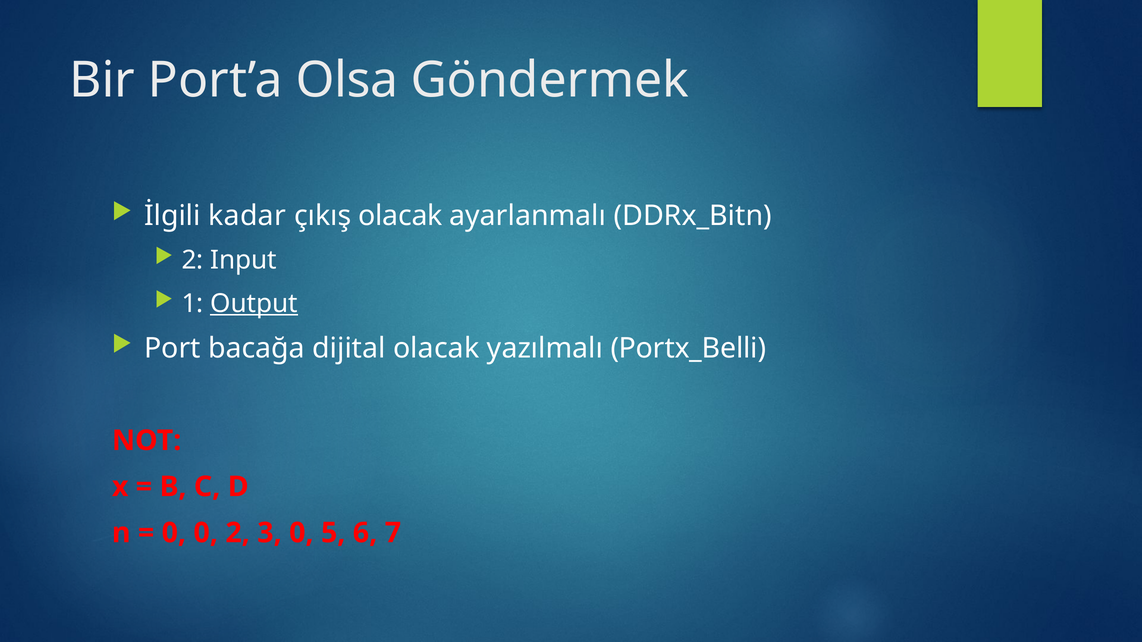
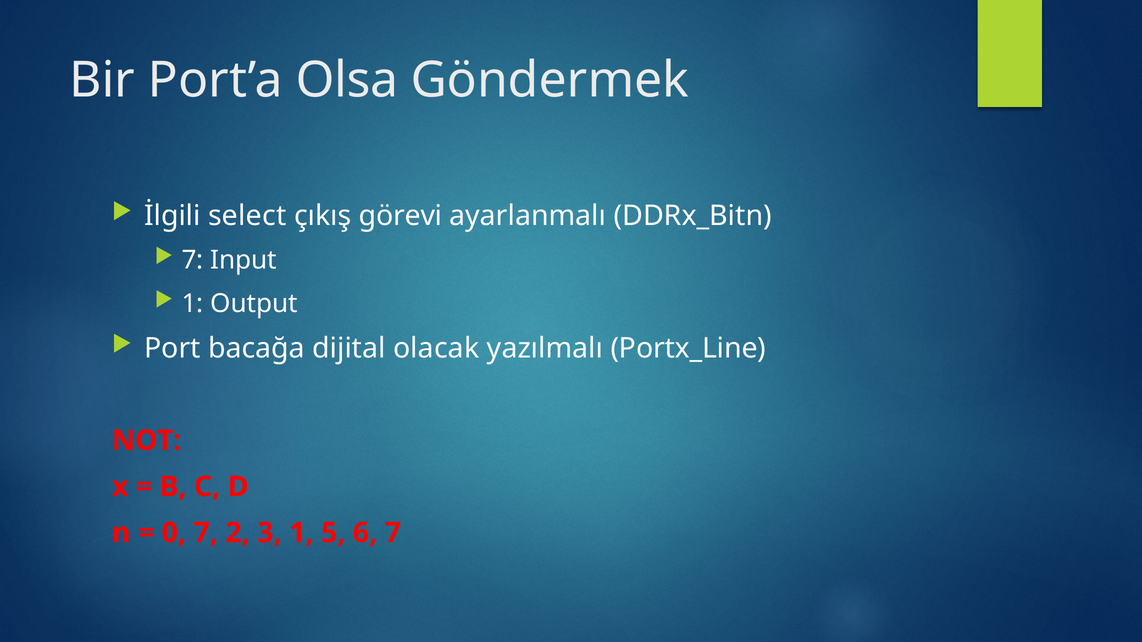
kadar: kadar -> select (247, 216)
çıkış olacak: olacak -> görevi (400, 216)
2: 2 -> 7 (192, 260)
Output underline: present -> none (254, 304)
Portx_Belli: Portx_Belli -> Portx_Line (688, 348)
0 0: 0 -> 7 (206, 533)
3 0: 0 -> 1 (301, 533)
